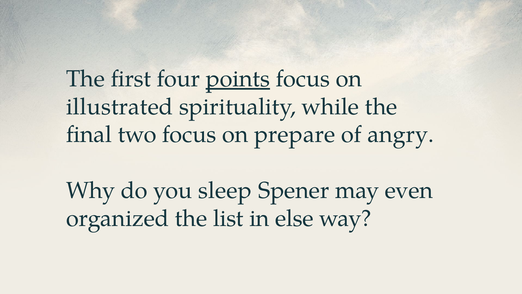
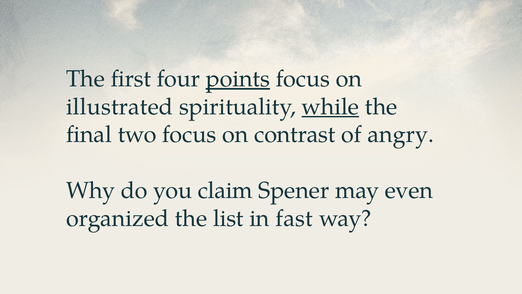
while underline: none -> present (330, 107)
prepare: prepare -> contrast (295, 134)
sleep: sleep -> claim (225, 190)
else: else -> fast (294, 218)
